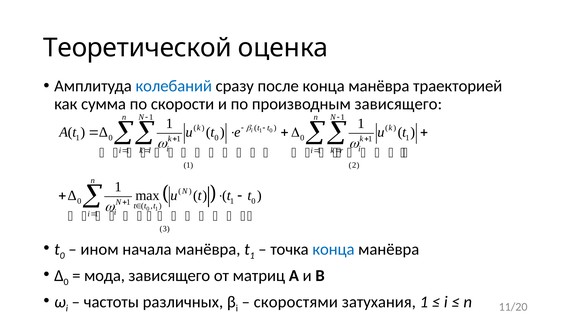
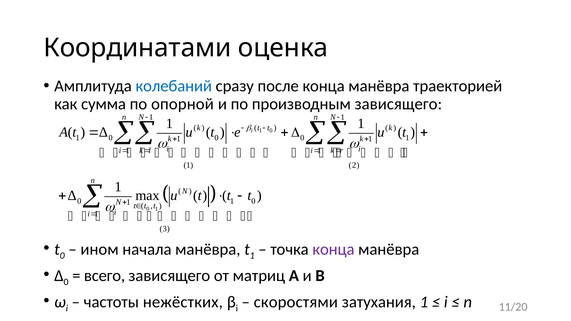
Теоретической: Теоретической -> Координатами (137, 48)
скорости: скорости -> опорной (182, 104)
конца colour: blue -> purple (333, 249)
мода: мода -> всего (105, 276)
различных: различных -> нежёстких (183, 302)
